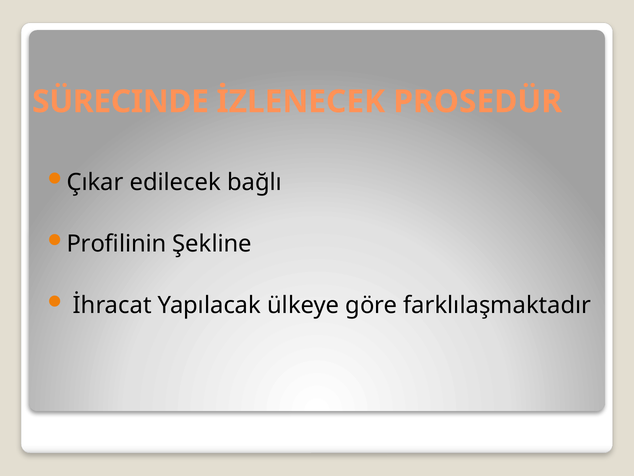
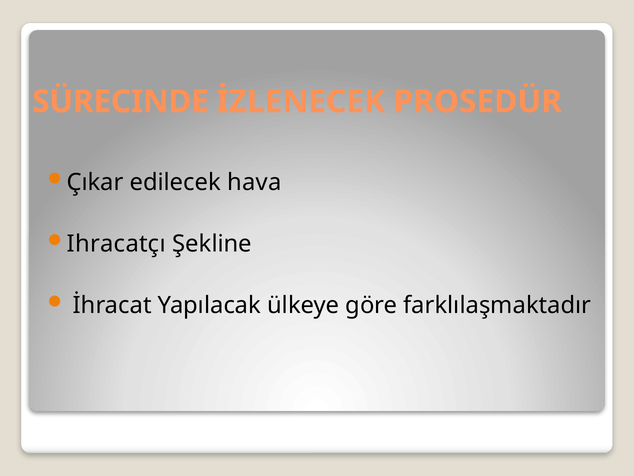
bağlı: bağlı -> hava (254, 182)
Profilinin: Profilinin -> Ihracatçı (116, 244)
